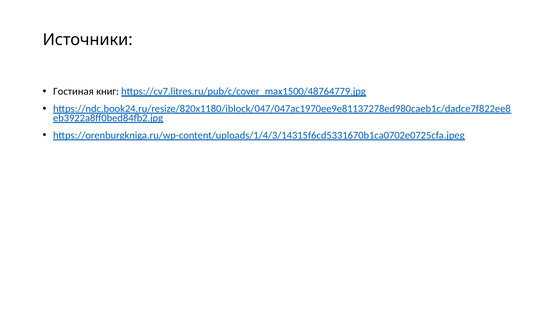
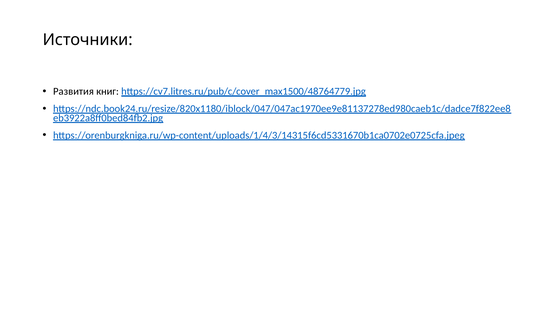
Гостиная: Гостиная -> Развития (73, 92)
